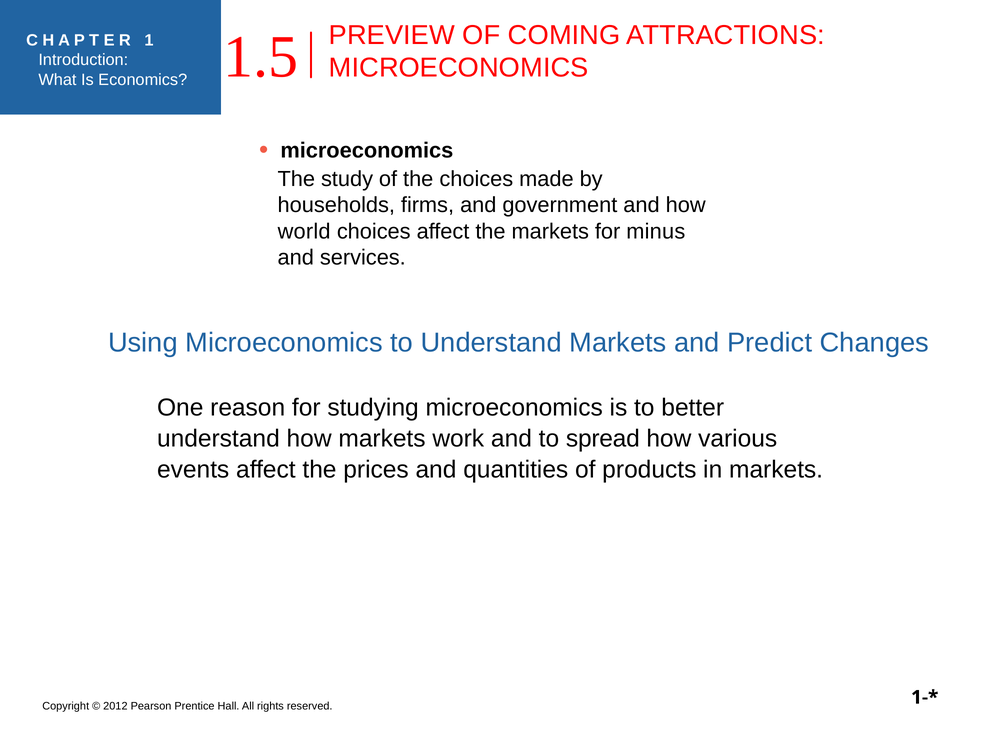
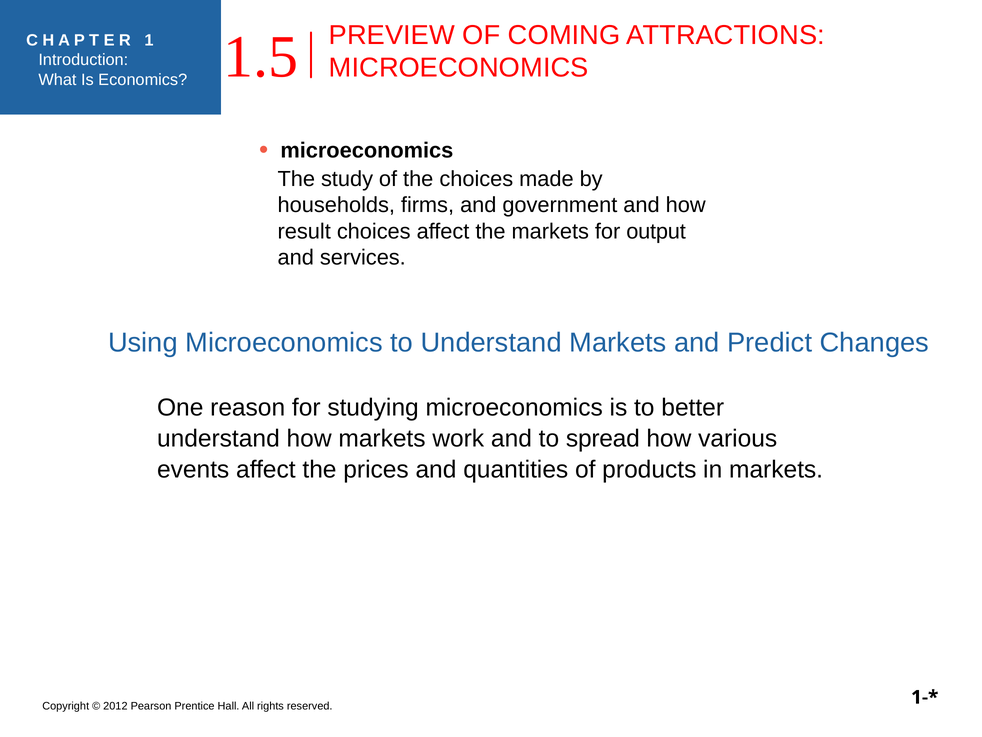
world: world -> result (304, 231)
minus: minus -> output (656, 231)
